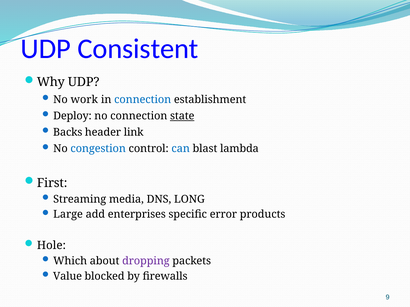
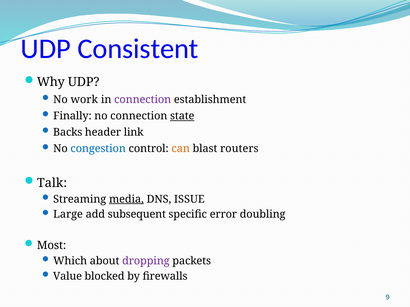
connection colour: blue -> purple (143, 100)
Deploy: Deploy -> Finally (72, 116)
can colour: blue -> orange (181, 149)
lambda: lambda -> routers (239, 149)
First: First -> Talk (52, 183)
media underline: none -> present (126, 199)
LONG: LONG -> ISSUE (189, 199)
enterprises: enterprises -> subsequent (137, 215)
products: products -> doubling (263, 215)
Hole: Hole -> Most (52, 246)
